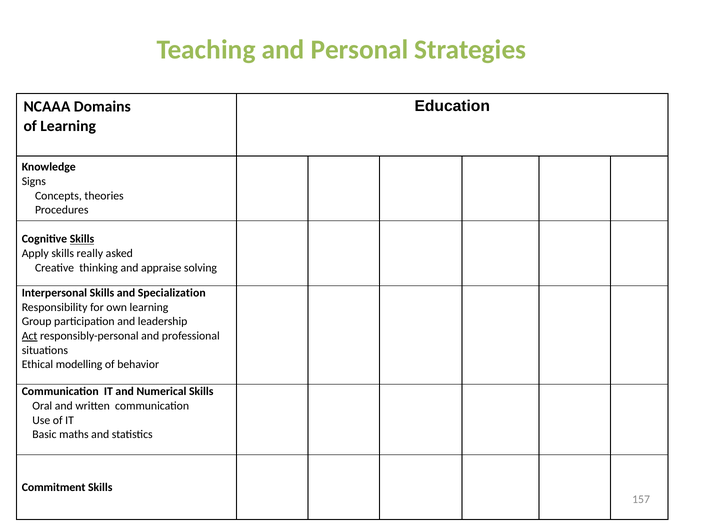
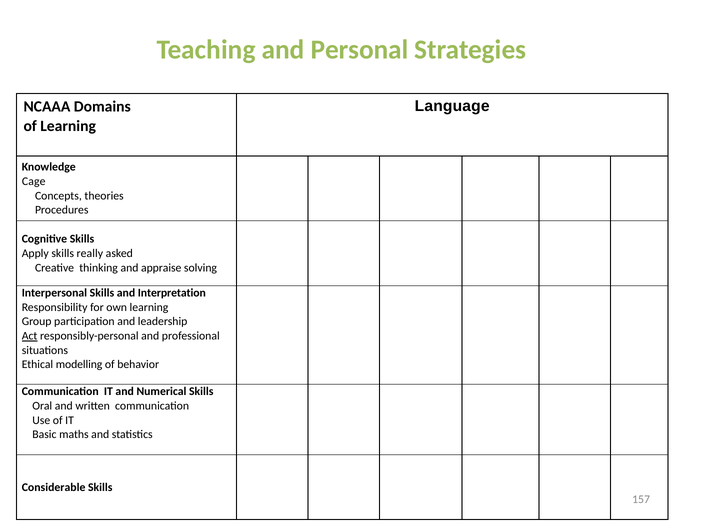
Education: Education -> Language (452, 106)
Signs: Signs -> Cage (34, 181)
Skills underline: present -> none (82, 239)
Specialization: Specialization -> Interpretation (172, 293)
Commitment: Commitment -> Considerable (54, 487)
